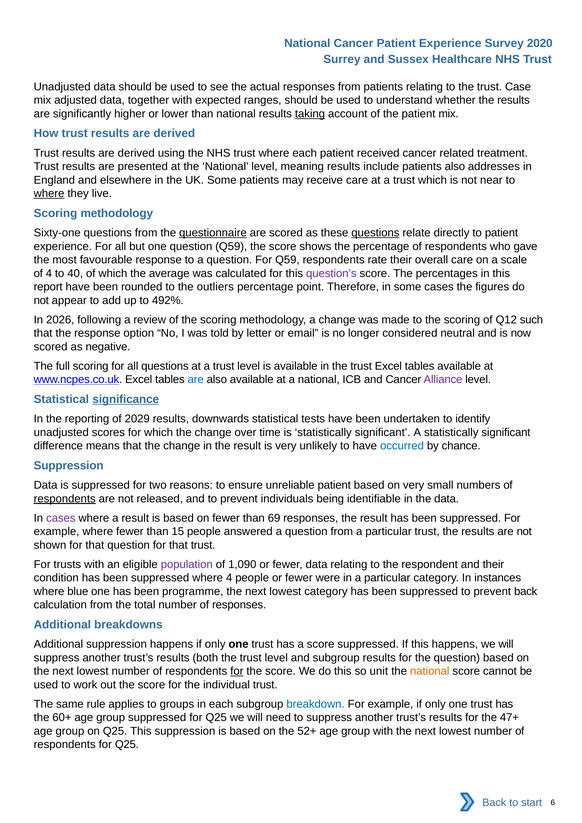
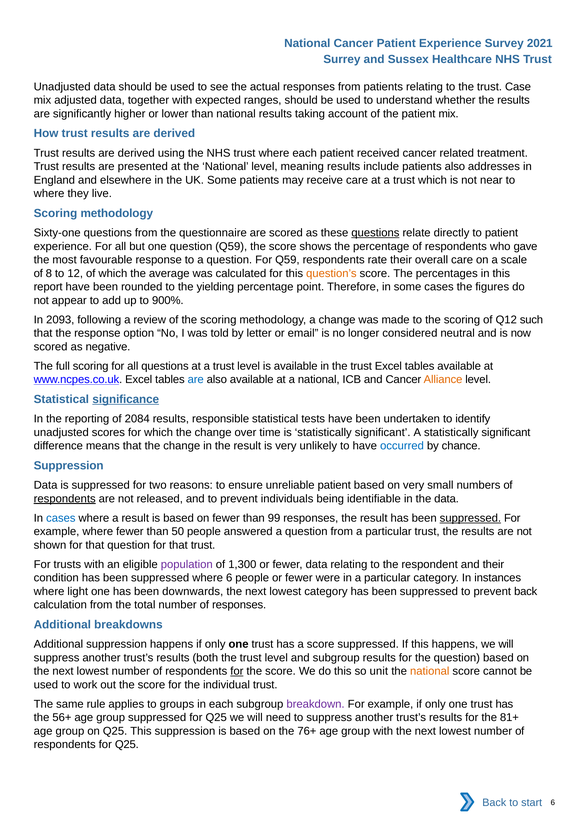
2020: 2020 -> 2021 (540, 43)
taking underline: present -> none (310, 114)
where underline: present -> none (49, 194)
questionnaire underline: present -> none (213, 233)
of 4: 4 -> 8 (49, 274)
40: 40 -> 12 (75, 274)
question’s colour: purple -> orange (331, 274)
outliers: outliers -> yielding (215, 287)
492%: 492% -> 900% (168, 301)
2026: 2026 -> 2093 (60, 320)
Alliance colour: purple -> orange (443, 380)
2029: 2029 -> 2084 (137, 419)
downwards: downwards -> responsible (221, 419)
cases colour: purple -> blue (61, 518)
69: 69 -> 99 (274, 518)
suppressed underline: none -> present (470, 518)
15: 15 -> 50 (178, 532)
1,090: 1,090 -> 1,300 (242, 565)
where 4: 4 -> 6 (229, 578)
blue: blue -> light (78, 592)
programme: programme -> downwards (193, 592)
breakdown colour: blue -> purple (316, 705)
60+: 60+ -> 56+ (62, 718)
47+: 47+ -> 81+ (509, 718)
52+: 52+ -> 76+ (307, 732)
